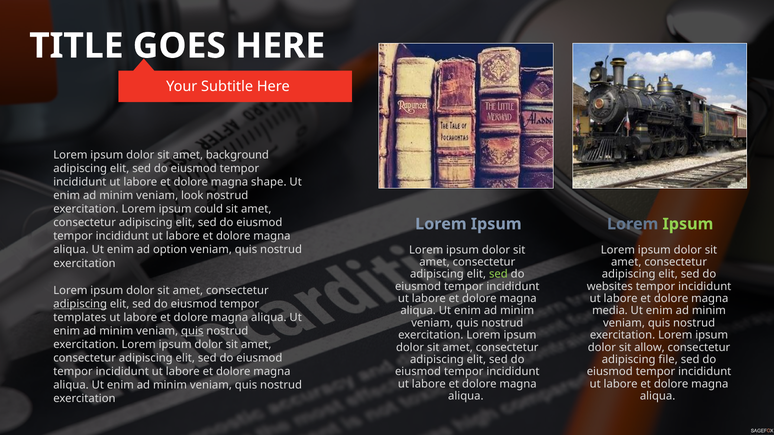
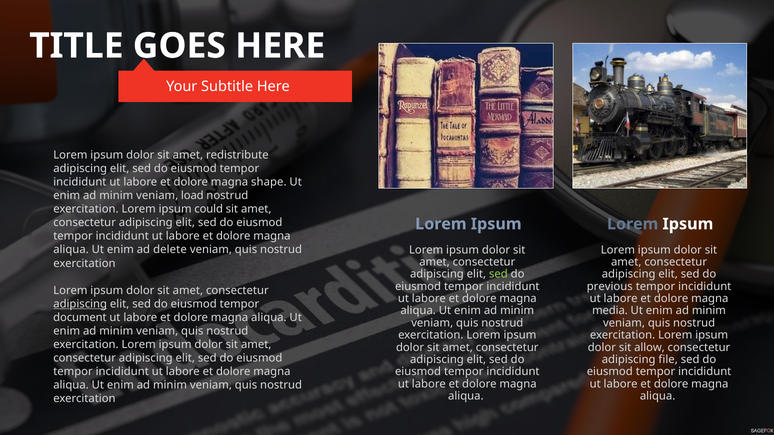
background: background -> redistribute (237, 155)
look: look -> load (192, 196)
Ipsum colour: light green -> white (688, 224)
option: option -> delete (170, 250)
websites: websites -> previous (610, 287)
templates: templates -> document (80, 318)
quis underline: present -> none (192, 331)
